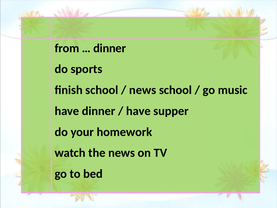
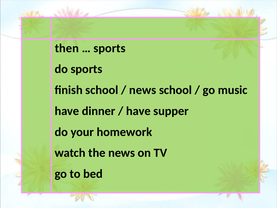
from: from -> then (67, 48)
dinner: dinner -> sports (110, 48)
